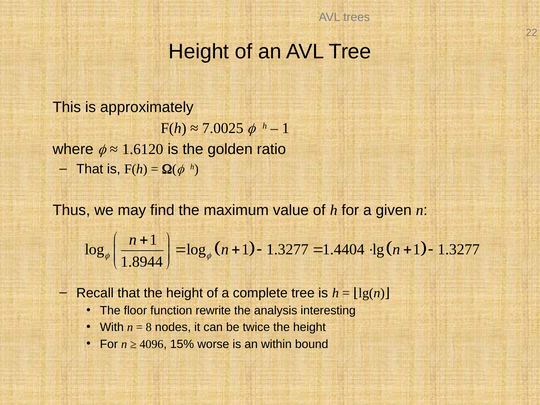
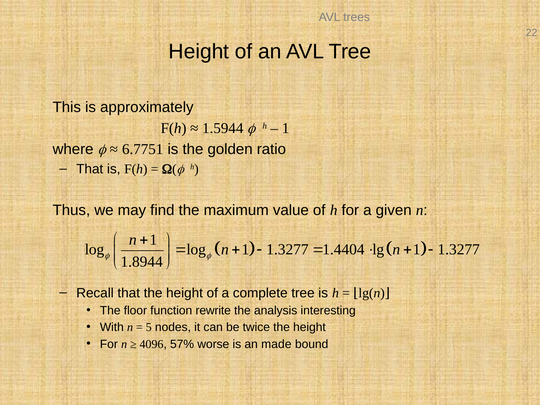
7.0025: 7.0025 -> 1.5944 (223, 128)
1.6120: 1.6120 -> 6.7751 (143, 149)
8: 8 -> 5 (149, 327)
15%: 15% -> 57% (182, 344)
within: within -> made (276, 344)
